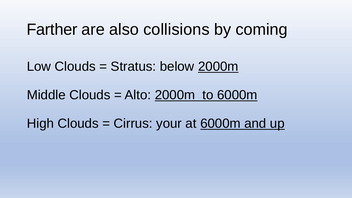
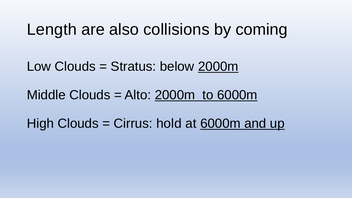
Farther: Farther -> Length (52, 30)
your: your -> hold (169, 124)
